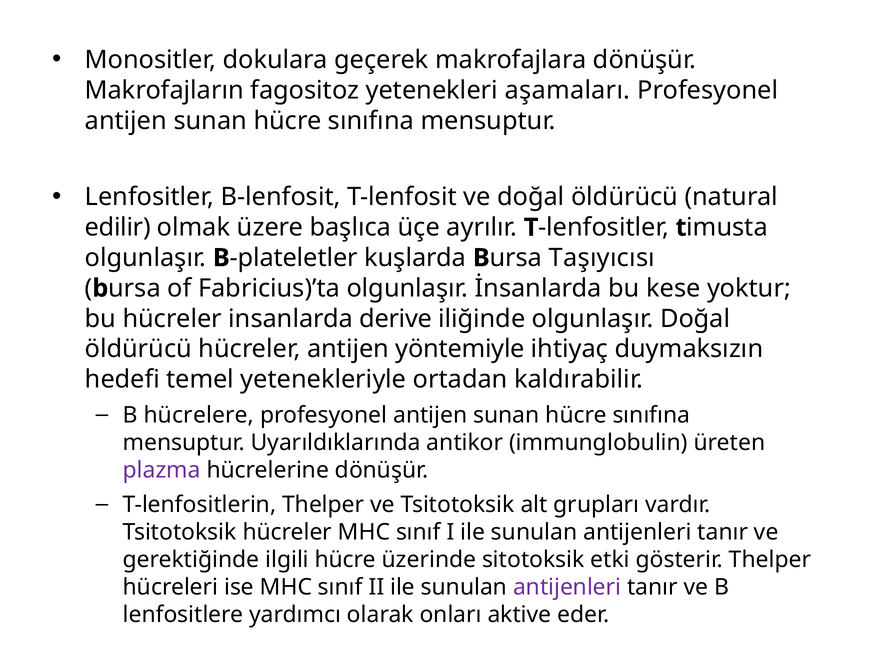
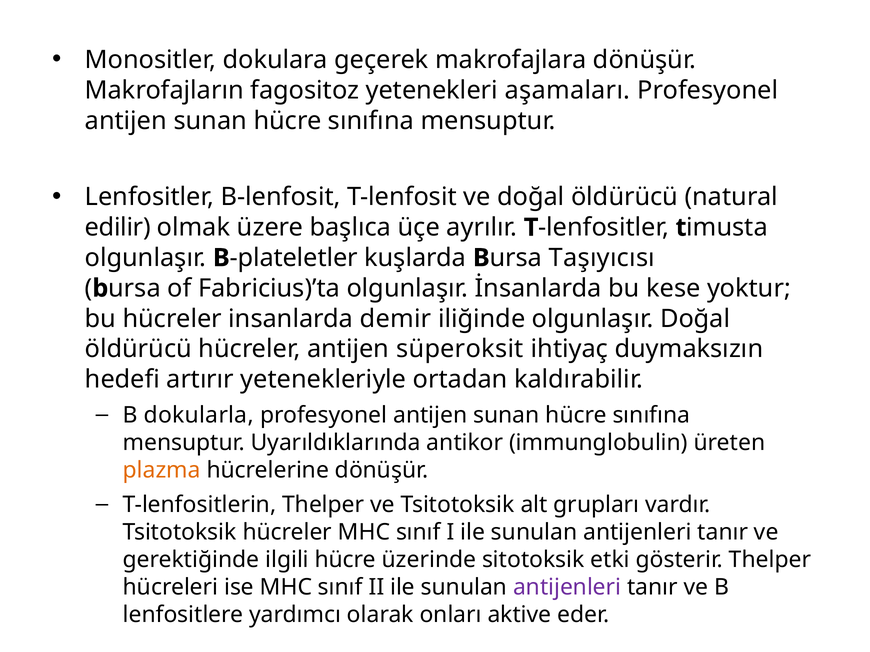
derive: derive -> demir (396, 319)
yöntemiyle: yöntemiyle -> süperoksit (460, 349)
temel: temel -> artırır (200, 380)
hücrelere: hücrelere -> dokularla (199, 415)
plazma colour: purple -> orange (162, 471)
